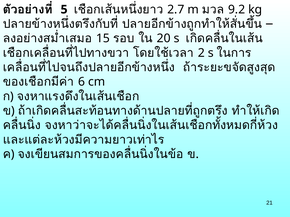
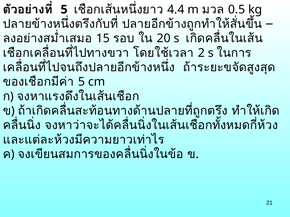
2.7: 2.7 -> 4.4 (176, 10)
9.2: 9.2 -> 0.5 (237, 10)
6: 6 -> 5 (82, 82)
